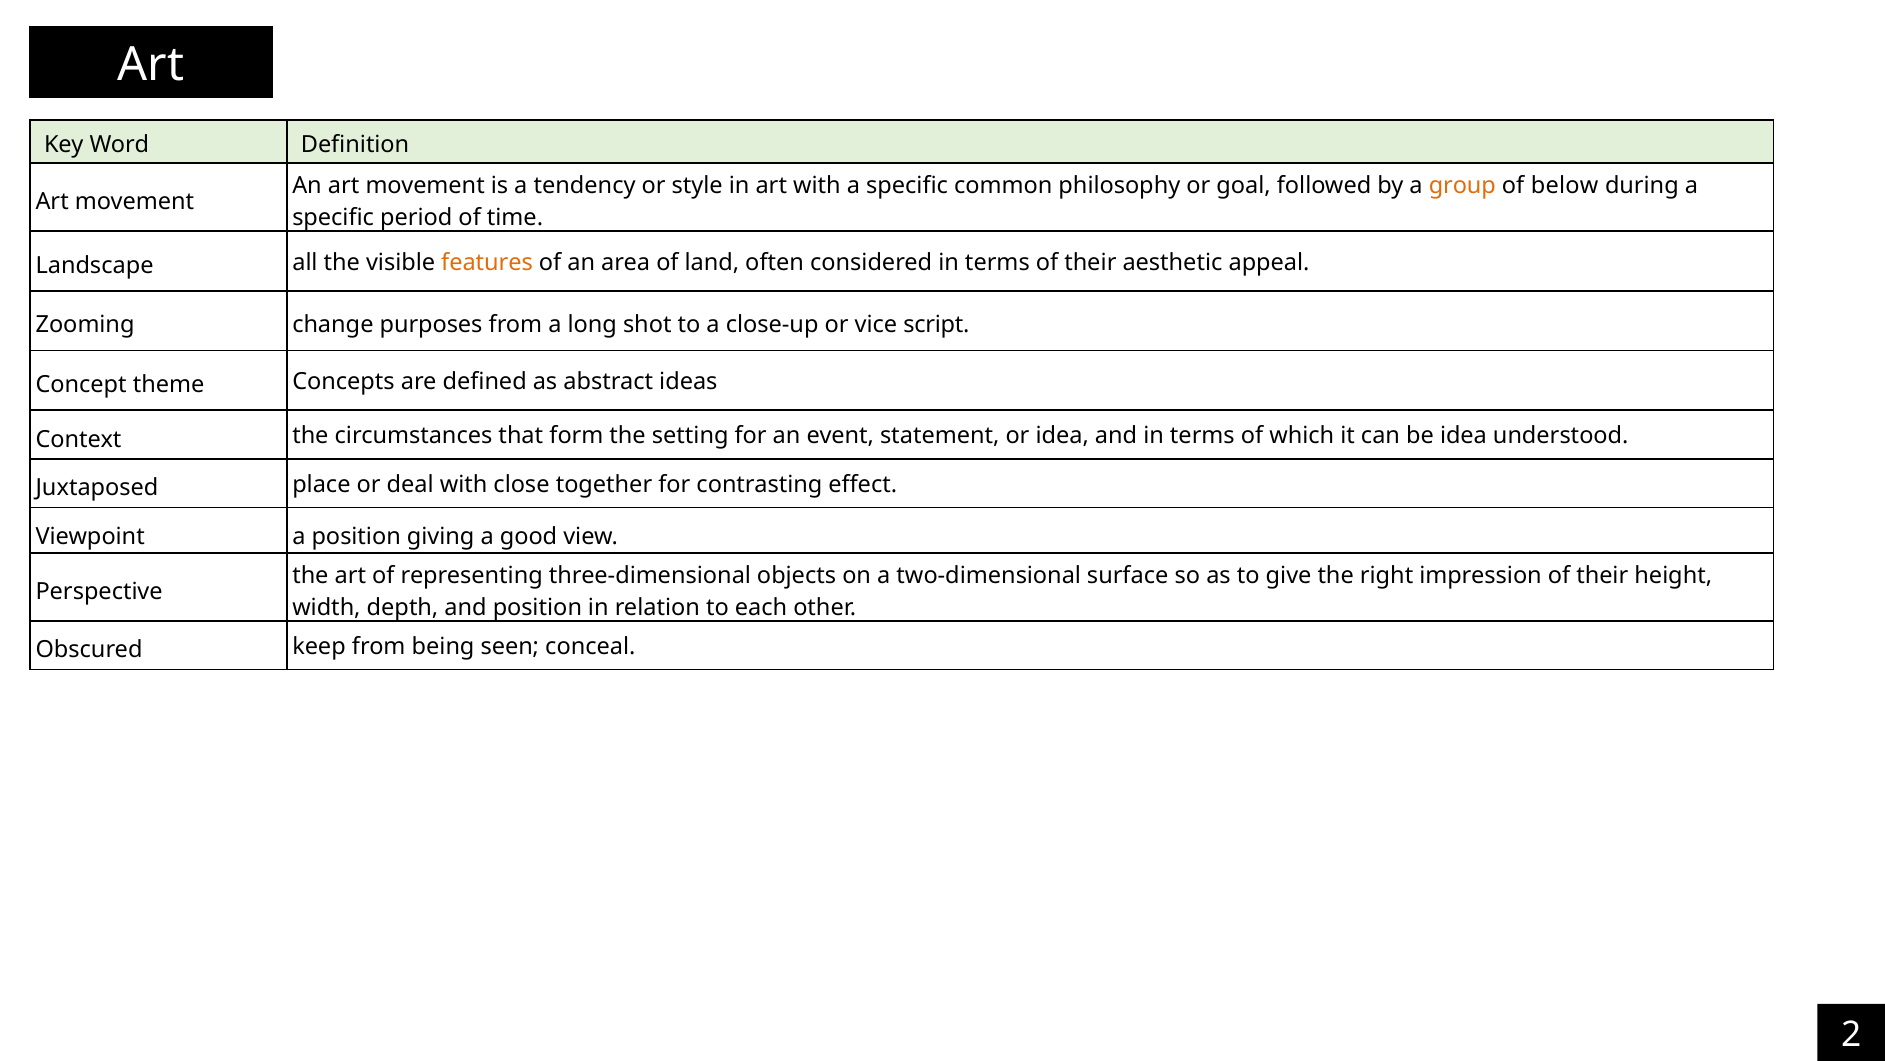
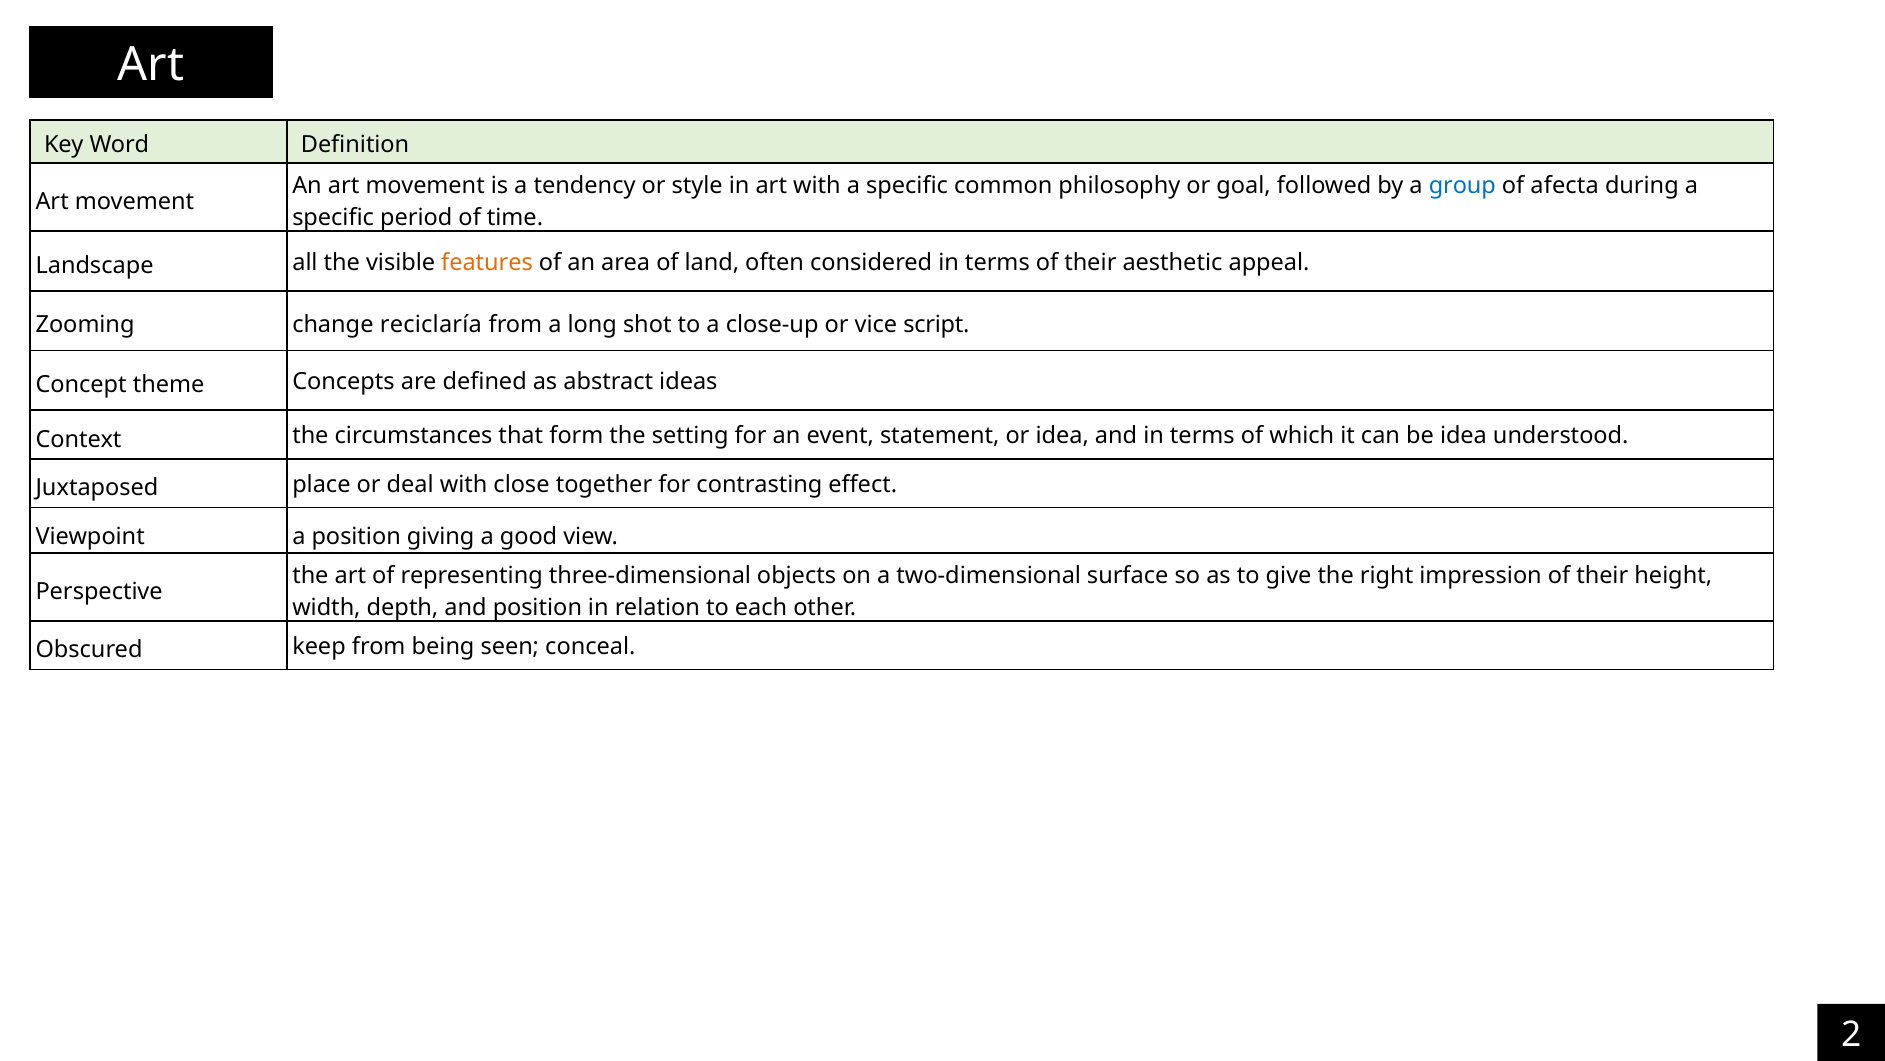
group colour: orange -> blue (1462, 186)
below: below -> afecta (1565, 186)
purposes: purposes -> reciclaría (431, 325)
